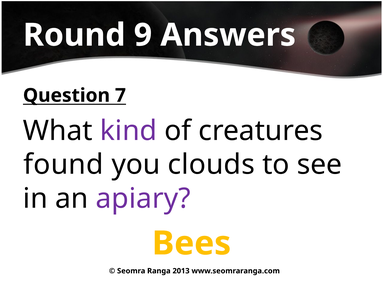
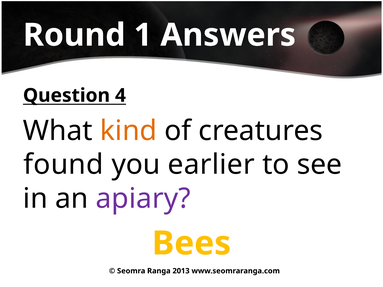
9: 9 -> 1 (143, 35)
7: 7 -> 4 (120, 96)
kind colour: purple -> orange (128, 131)
clouds: clouds -> earlier (211, 165)
